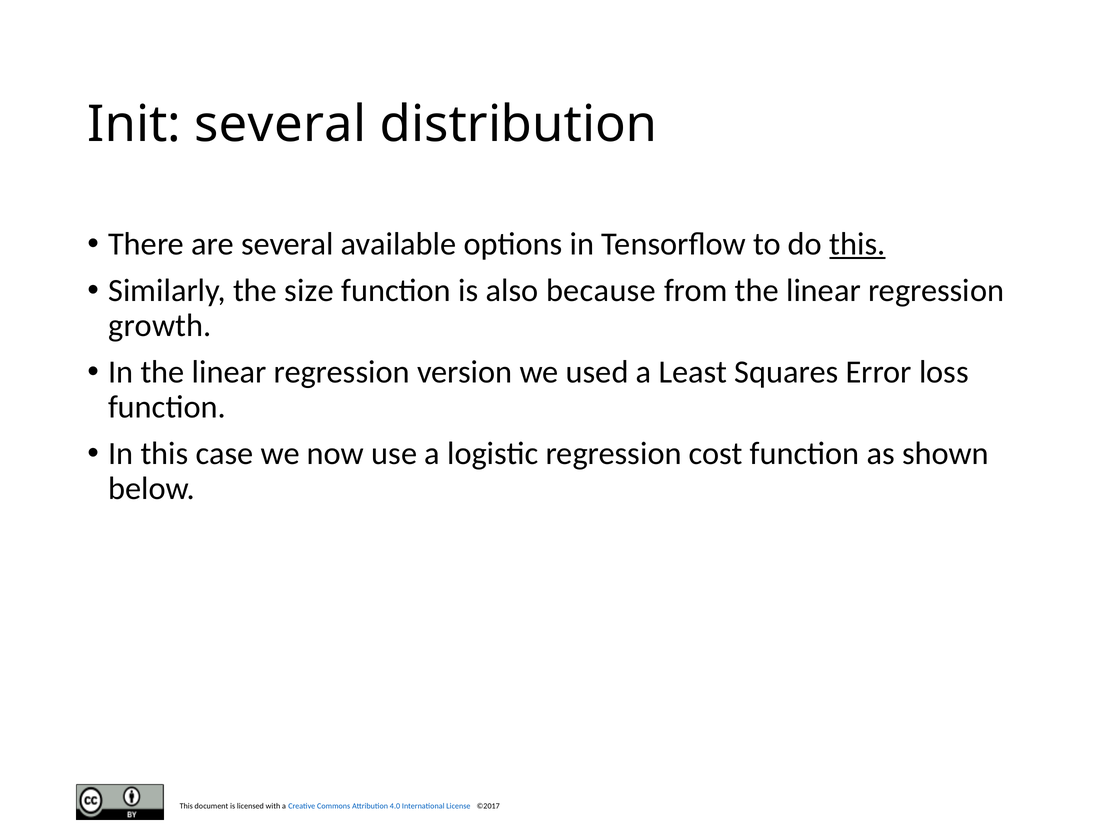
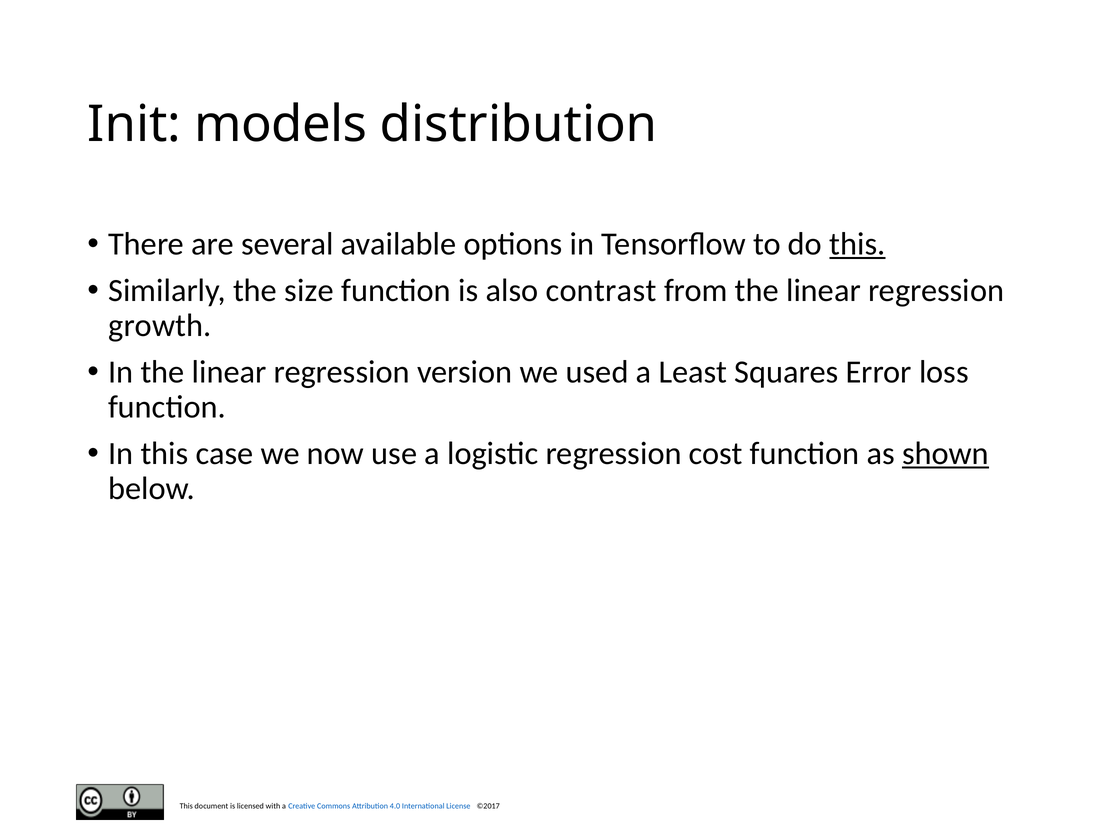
Init several: several -> models (281, 124)
because: because -> contrast (601, 291)
shown underline: none -> present (945, 454)
